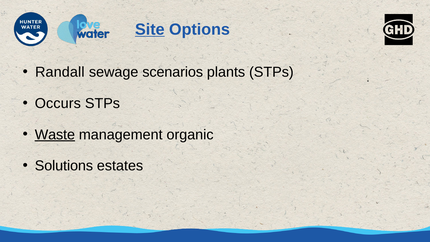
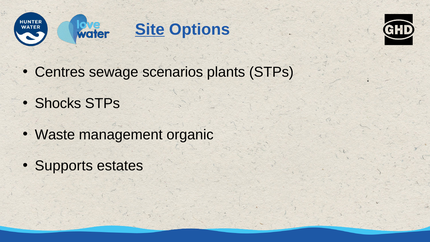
Randall: Randall -> Centres (60, 72)
Occurs: Occurs -> Shocks (58, 103)
Waste underline: present -> none (55, 135)
Solutions: Solutions -> Supports (64, 166)
